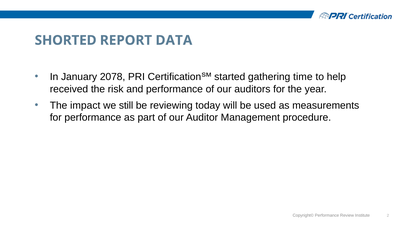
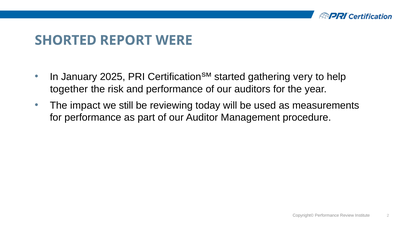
DATA: DATA -> WERE (174, 40)
2078: 2078 -> 2025 (113, 77)
time: time -> very (303, 77)
received: received -> together (69, 89)
